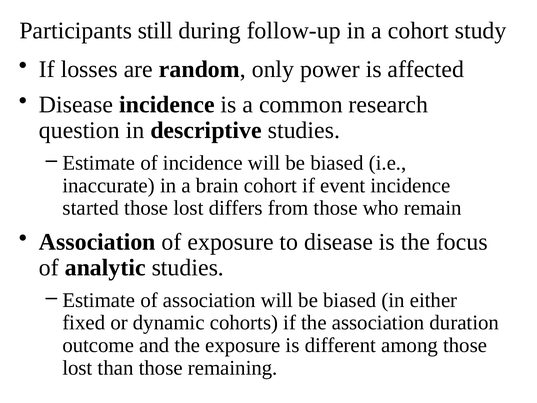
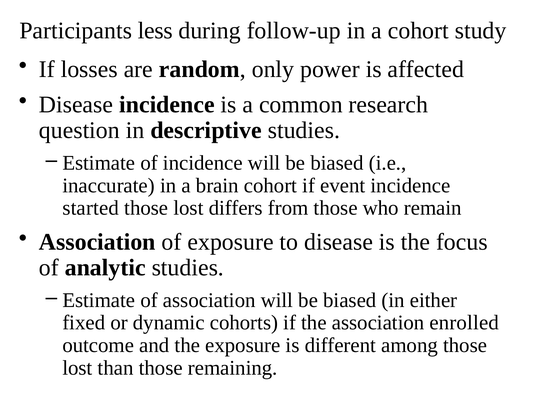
still: still -> less (155, 31)
duration: duration -> enrolled (464, 323)
